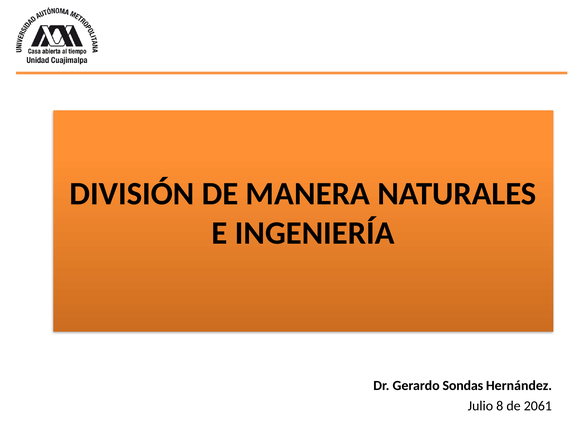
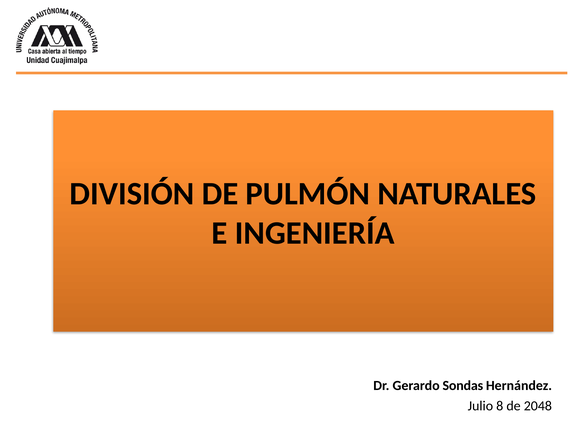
MANERA: MANERA -> PULMÓN (308, 194)
2061: 2061 -> 2048 (538, 406)
